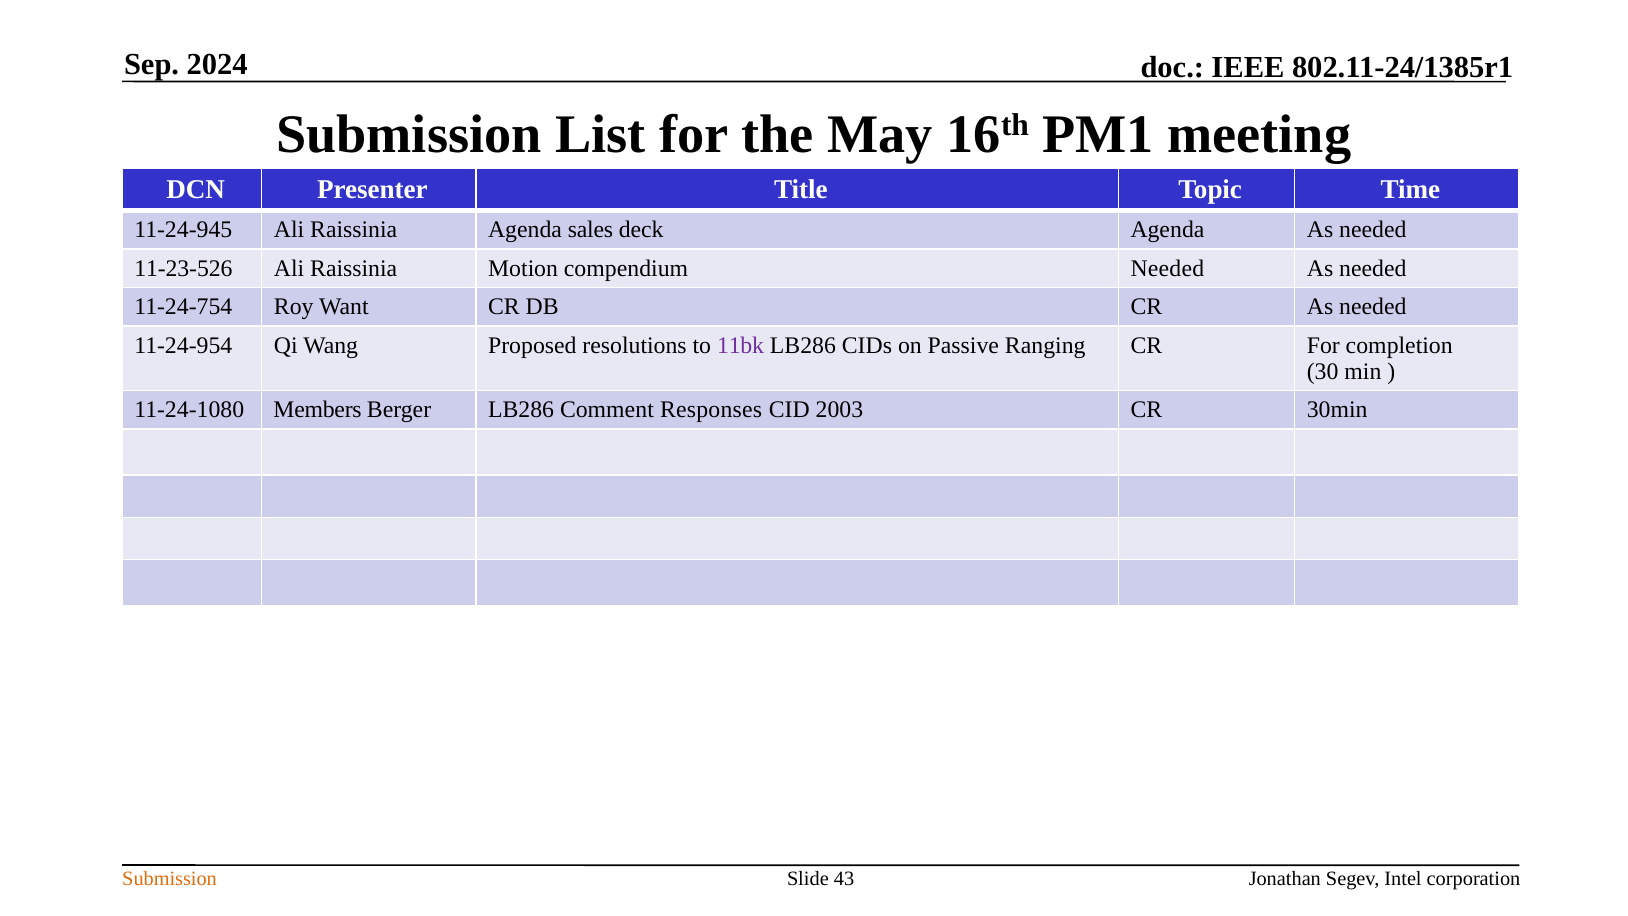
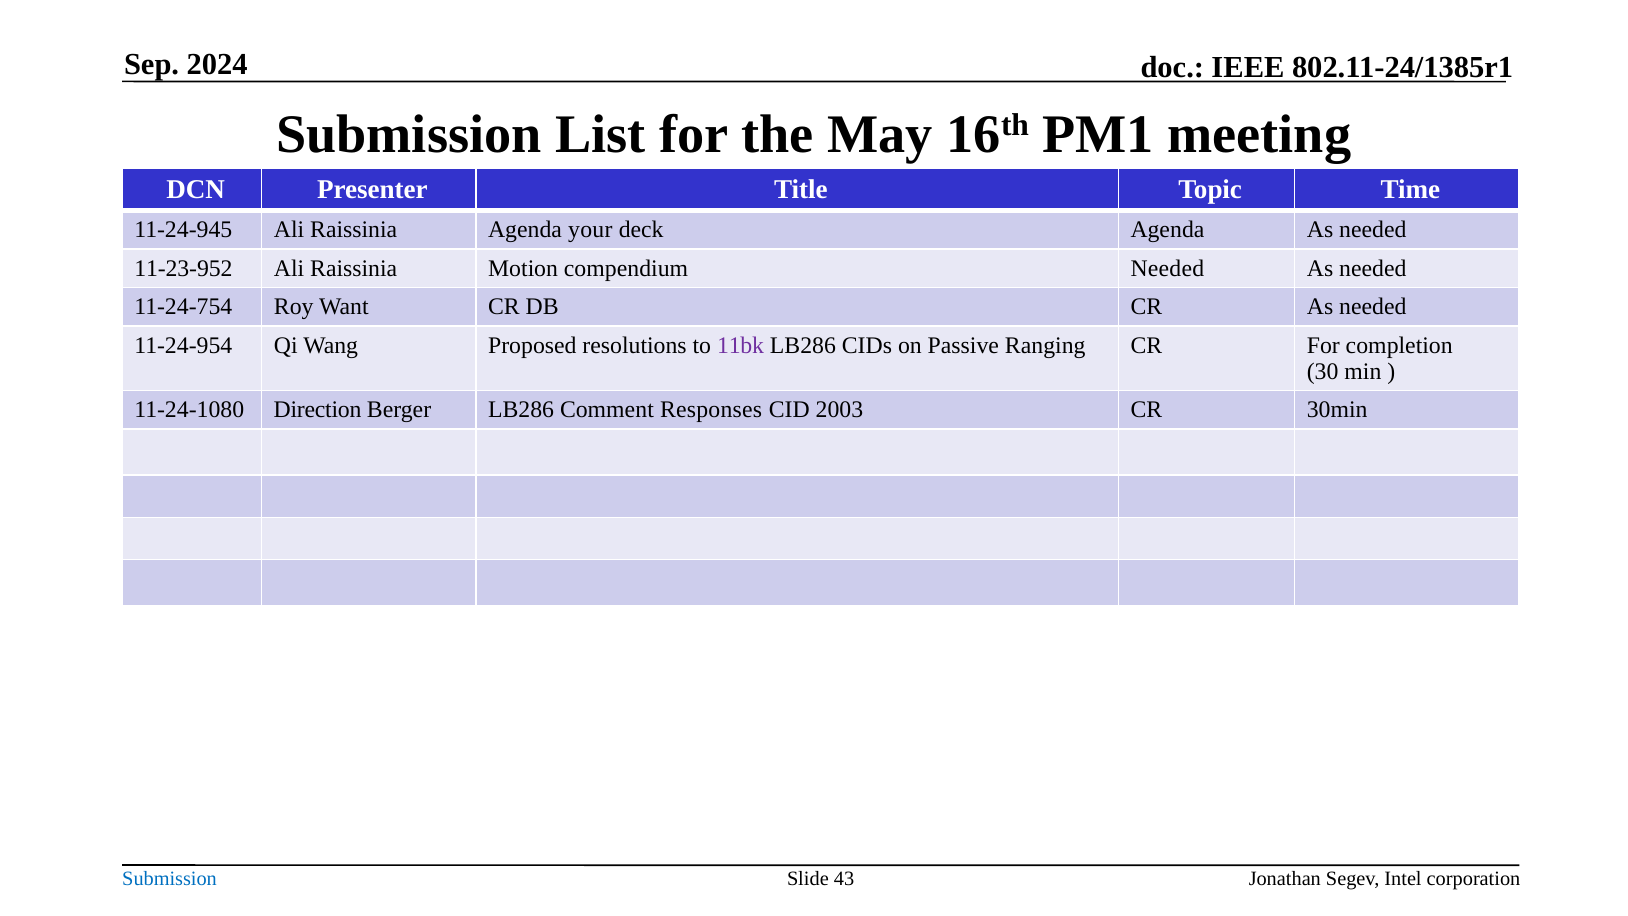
sales: sales -> your (590, 230)
11-23-526: 11-23-526 -> 11-23-952 (183, 268)
Members: Members -> Direction (318, 410)
Submission colour: orange -> blue (170, 878)
